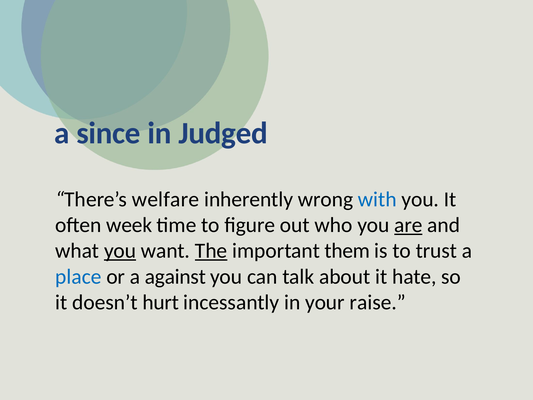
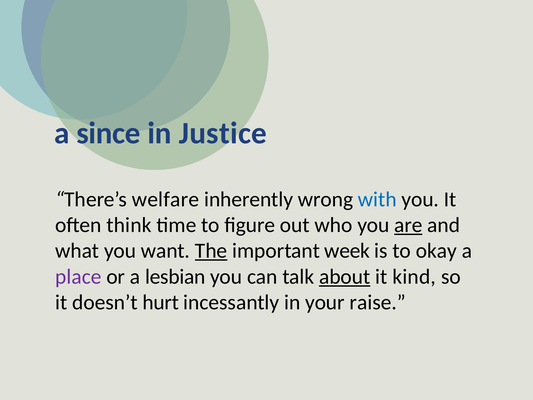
Judged: Judged -> Justice (223, 133)
week: week -> think (129, 225)
you underline: present -> none (120, 251)
them: them -> week (347, 251)
trust: trust -> okay (436, 251)
place colour: blue -> purple (78, 277)
against: against -> lesbian (175, 277)
about underline: none -> present (345, 277)
hate: hate -> kind (414, 277)
